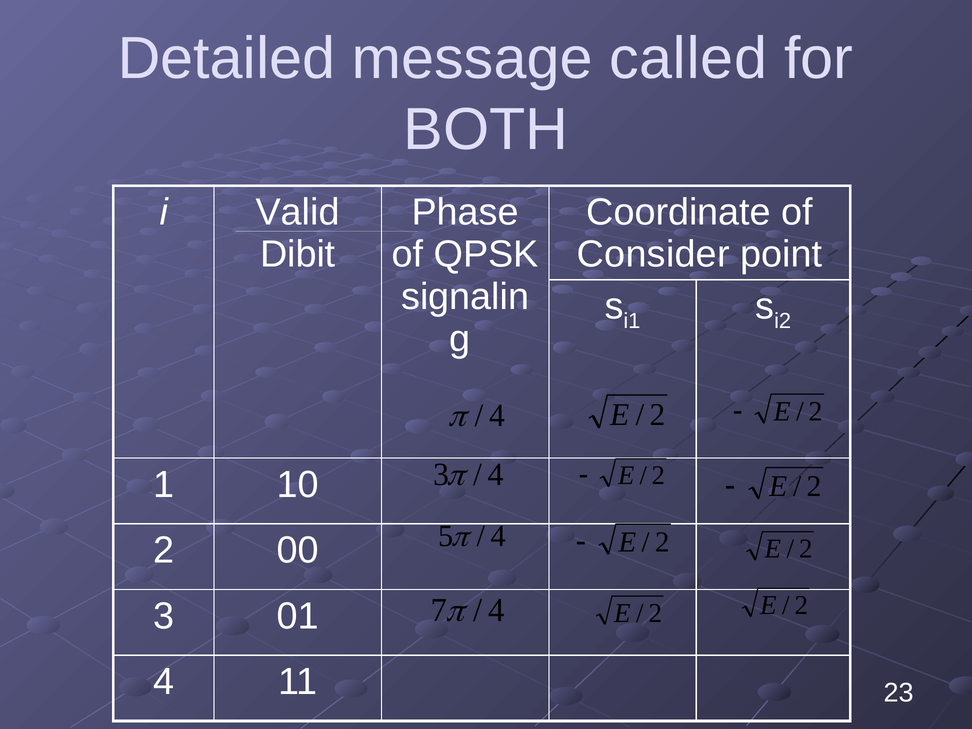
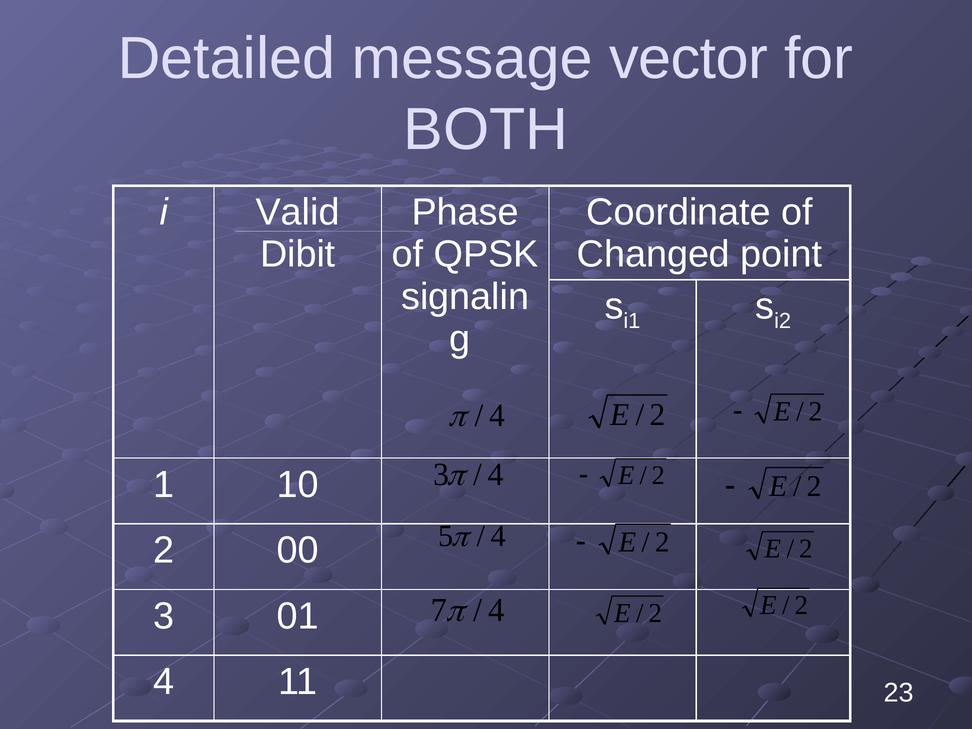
called: called -> vector (689, 58)
Consider: Consider -> Changed (653, 254)
